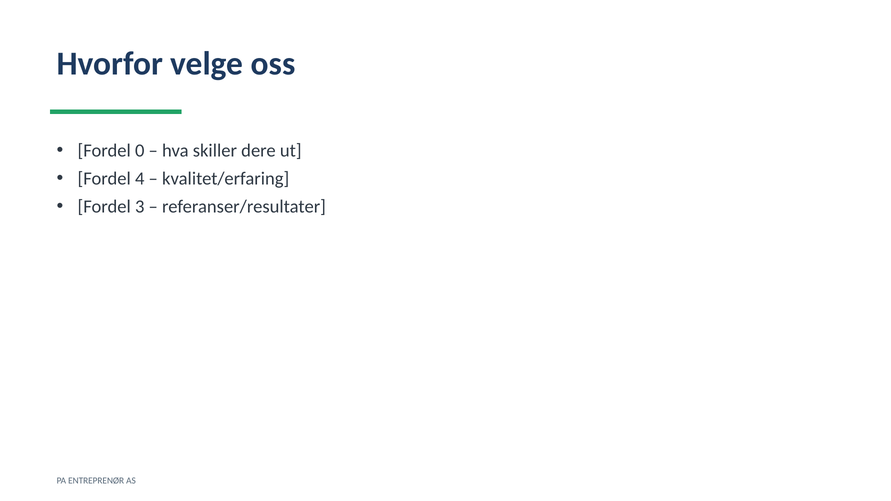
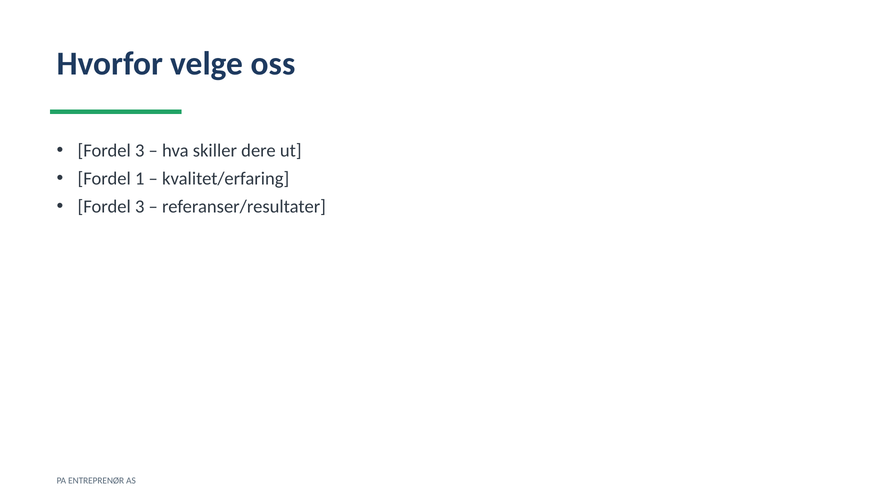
0: 0 -> 3 (140, 151)
4: 4 -> 1 (140, 179)
